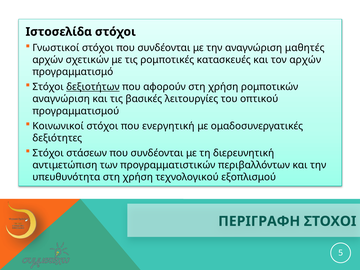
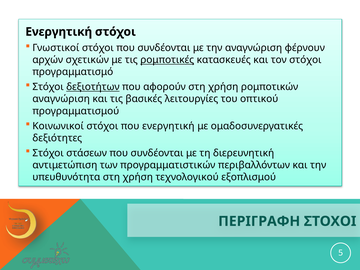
Ιστοσελίδα: Ιστοσελίδα -> Ενεργητική (59, 32)
μαθητές: μαθητές -> φέρνουν (305, 48)
ρομποτικές underline: none -> present (167, 60)
τον αρχών: αρχών -> στόχοι (305, 60)
